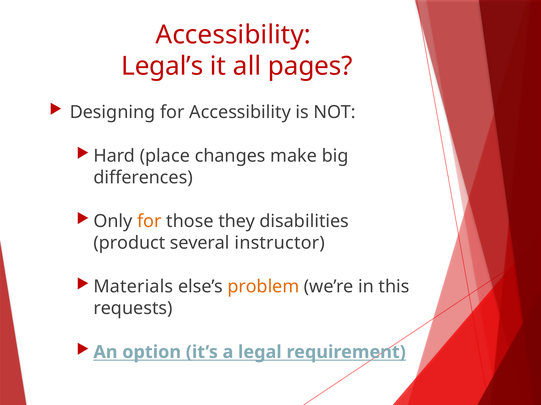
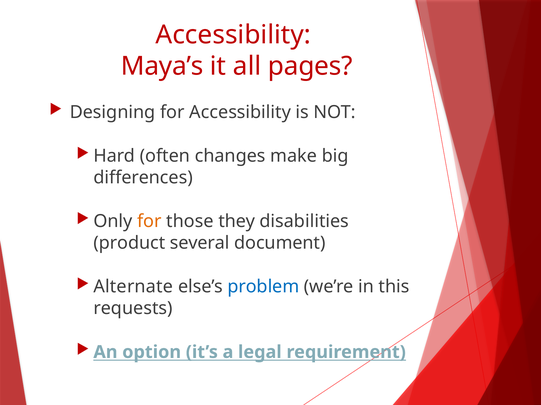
Legal’s: Legal’s -> Maya’s (162, 66)
place: place -> often (165, 156)
instructor: instructor -> document (280, 243)
Materials: Materials -> Alternate (133, 287)
problem colour: orange -> blue (263, 287)
